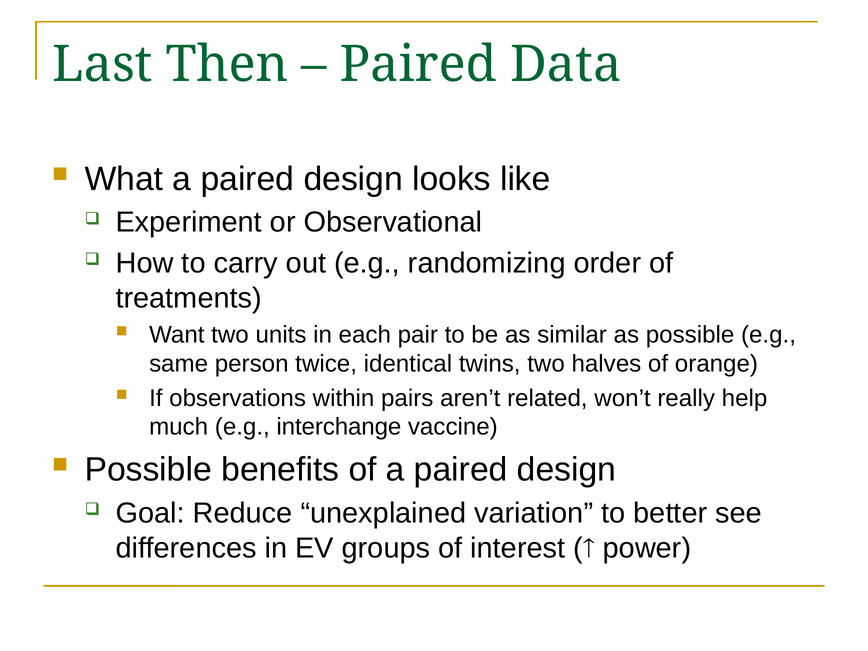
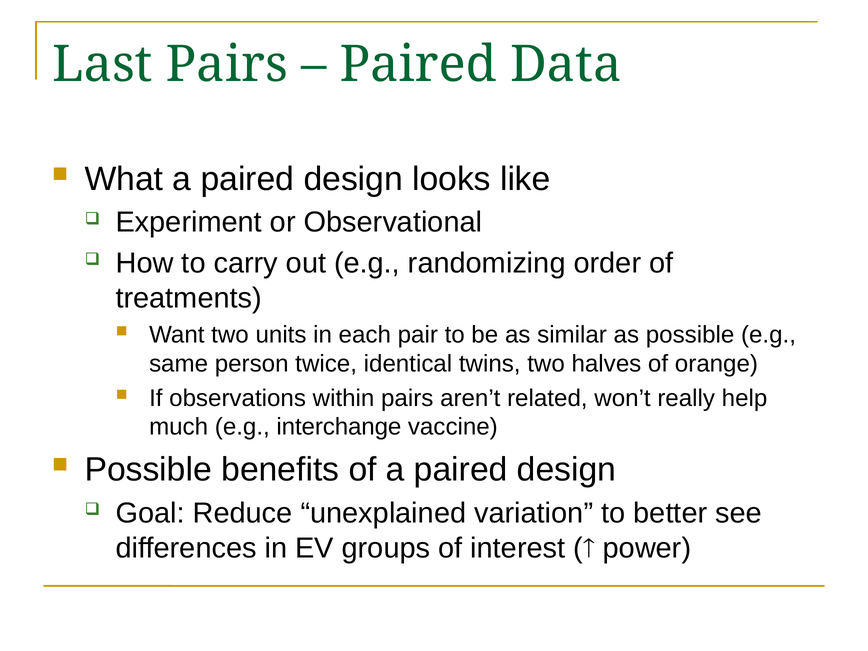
Last Then: Then -> Pairs (227, 65)
